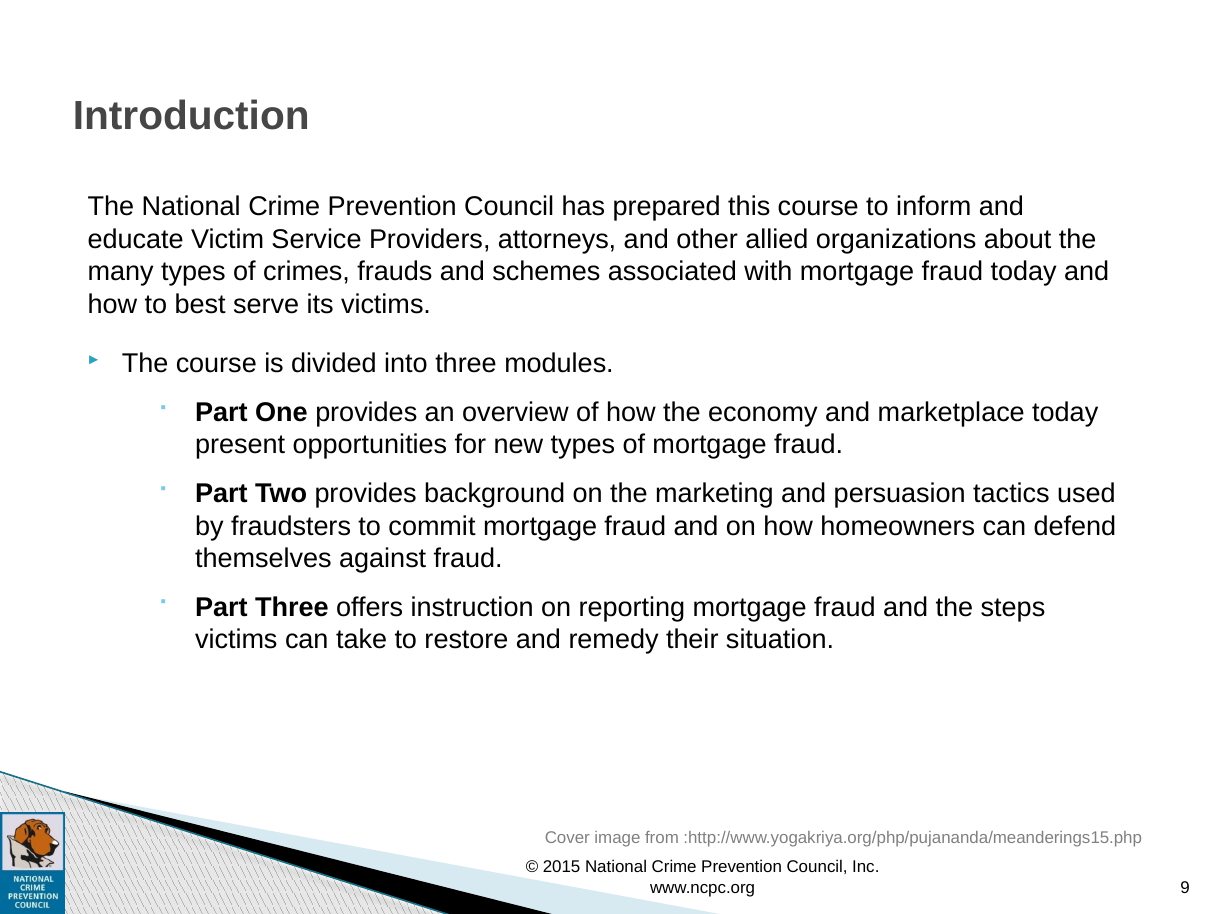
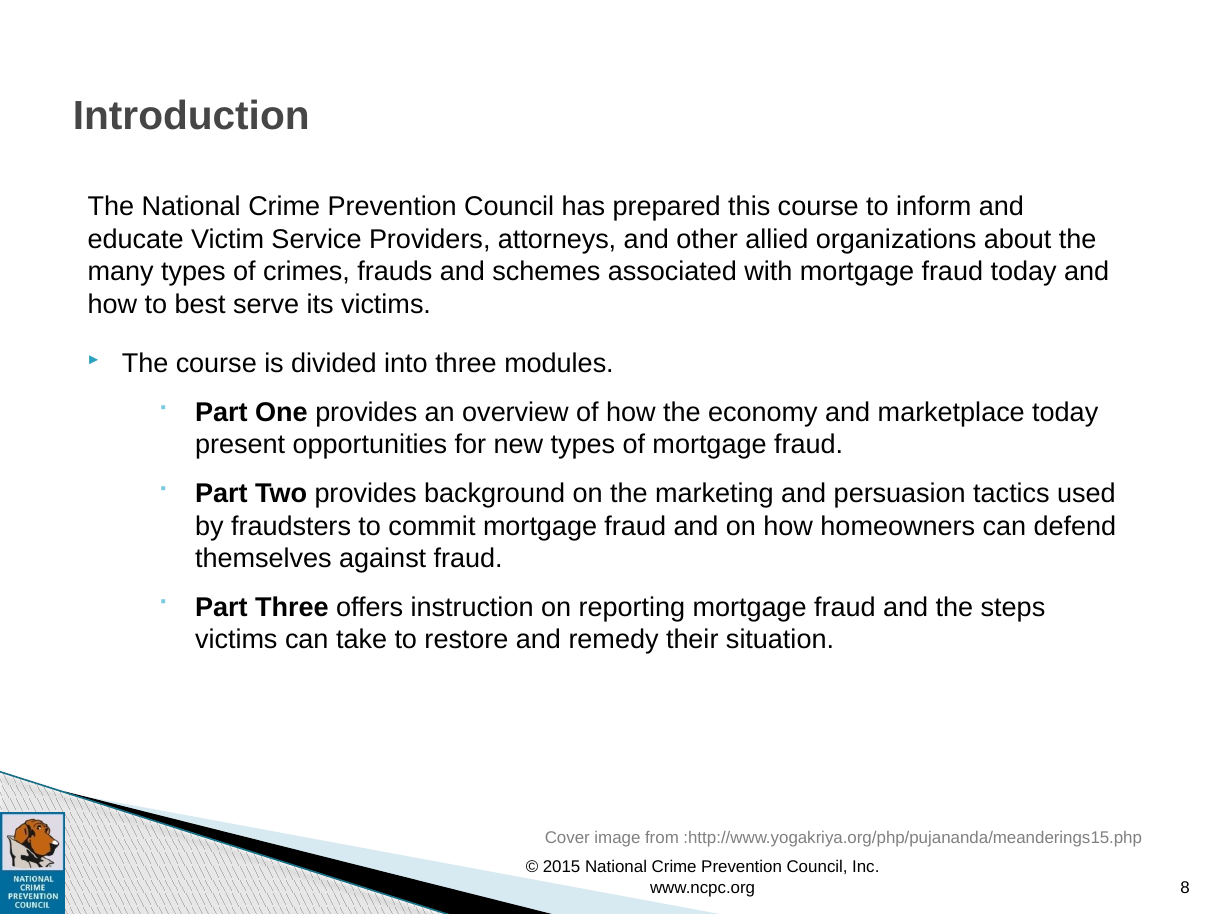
9: 9 -> 8 (1185, 888)
